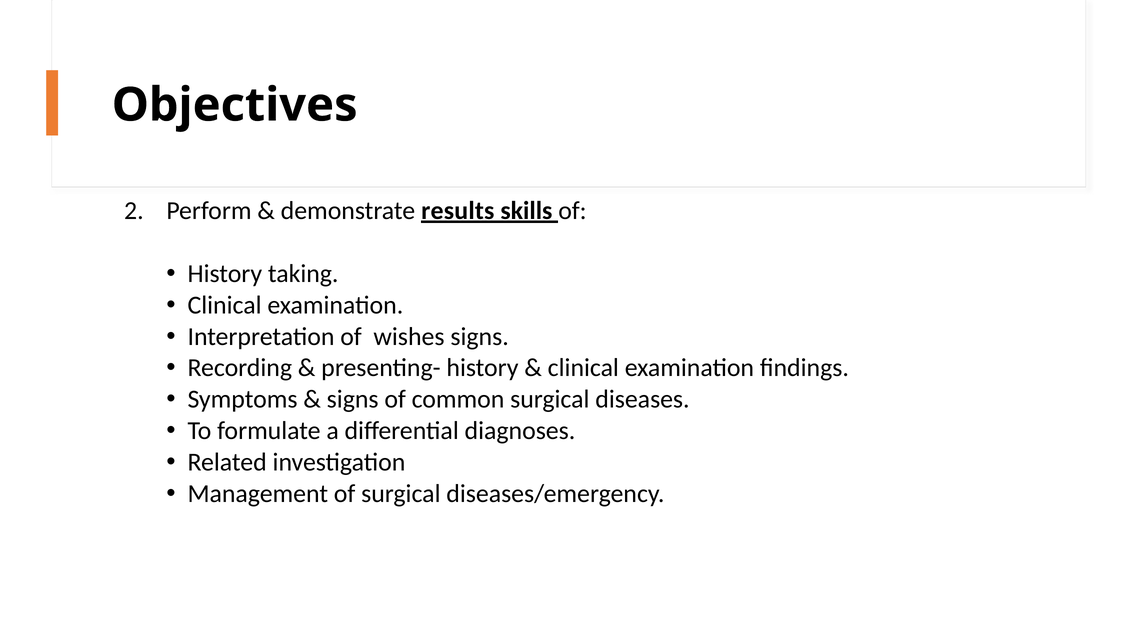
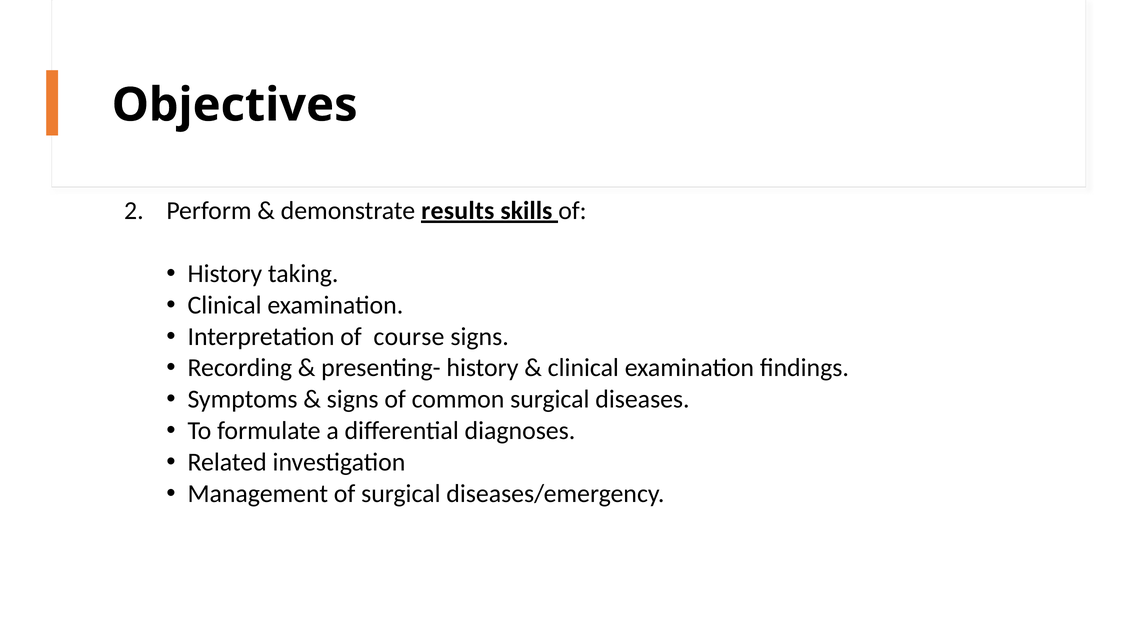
wishes: wishes -> course (409, 336)
